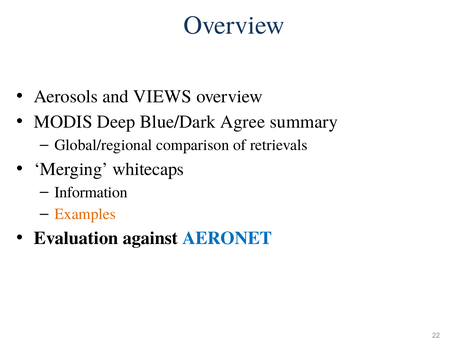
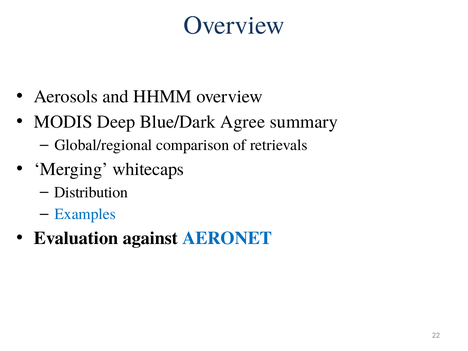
VIEWS: VIEWS -> HHMM (163, 96)
Information: Information -> Distribution (91, 192)
Examples colour: orange -> blue (85, 214)
